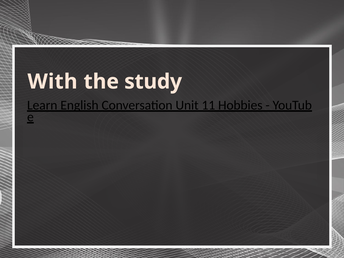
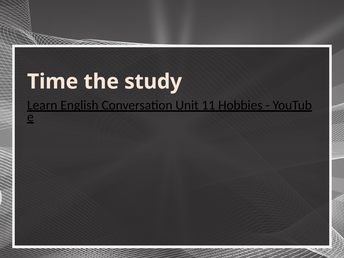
With: With -> Time (53, 82)
